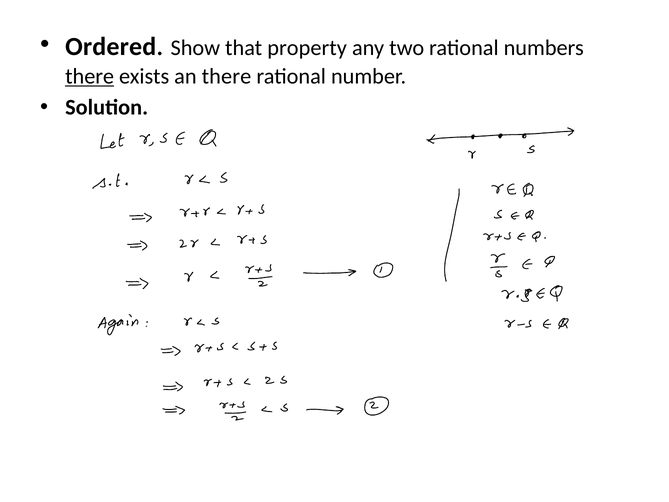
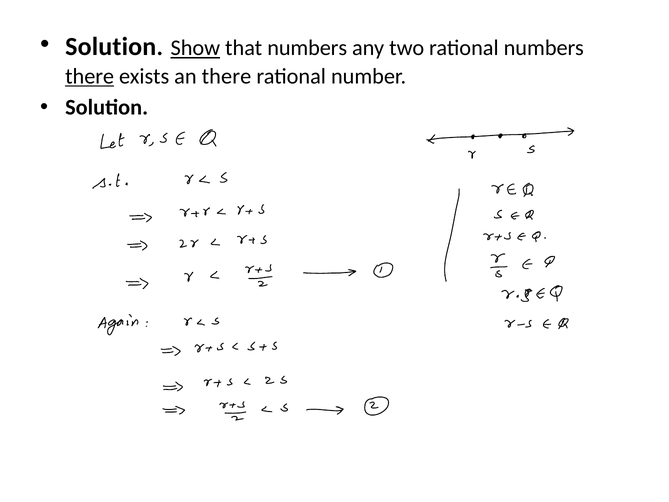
Ordered: Ordered -> Solution (111, 47)
Show underline: none -> present (195, 48)
that property: property -> numbers (307, 48)
